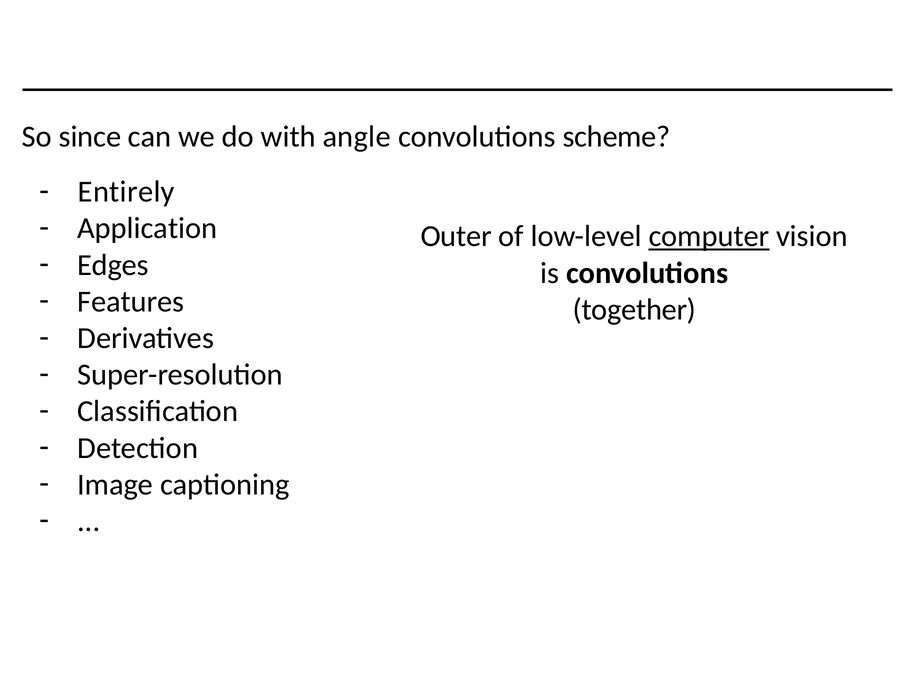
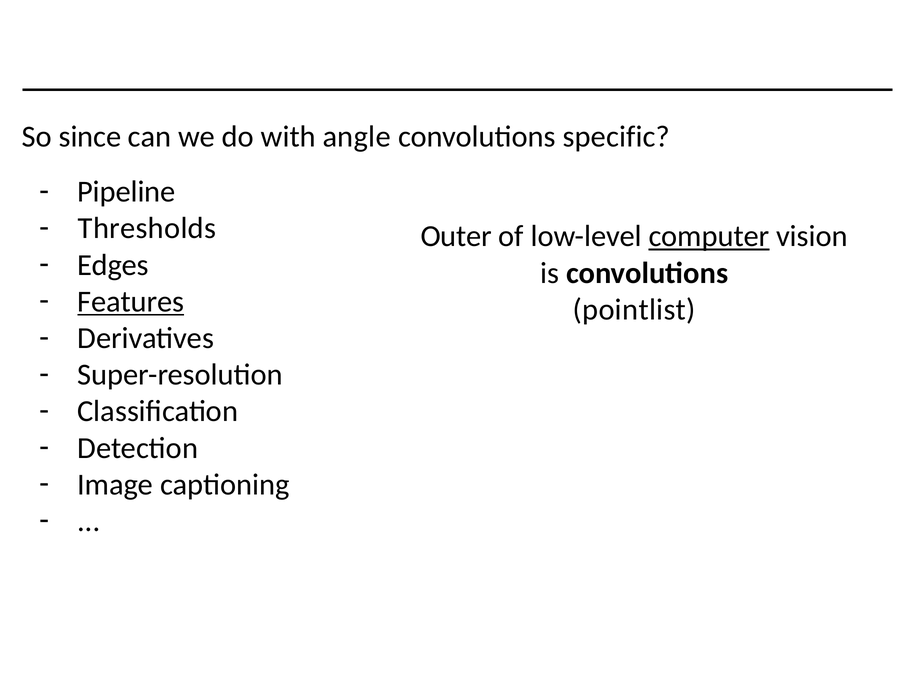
scheme: scheme -> specific (616, 137)
Entirely: Entirely -> Pipeline (126, 192)
Application: Application -> Thresholds (147, 229)
Features underline: none -> present (131, 302)
together: together -> pointlist (634, 310)
